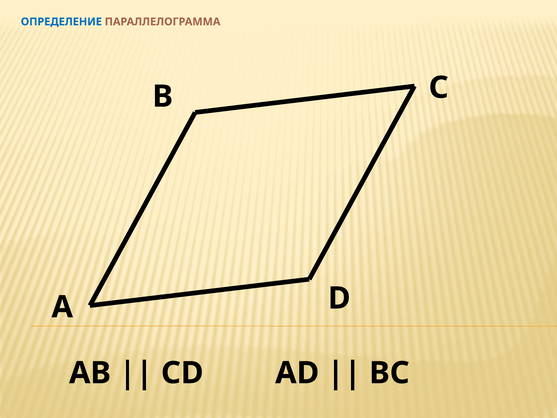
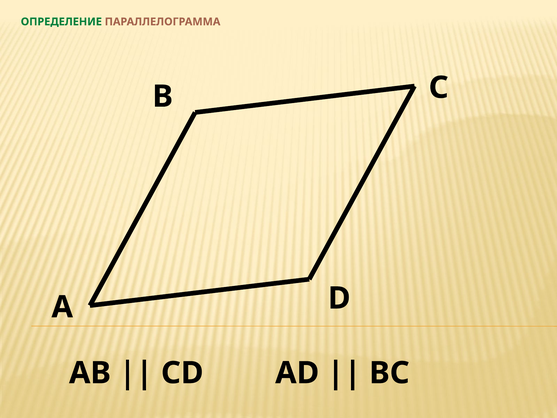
ОПРЕДЕЛЕНИЕ colour: blue -> green (61, 22)
